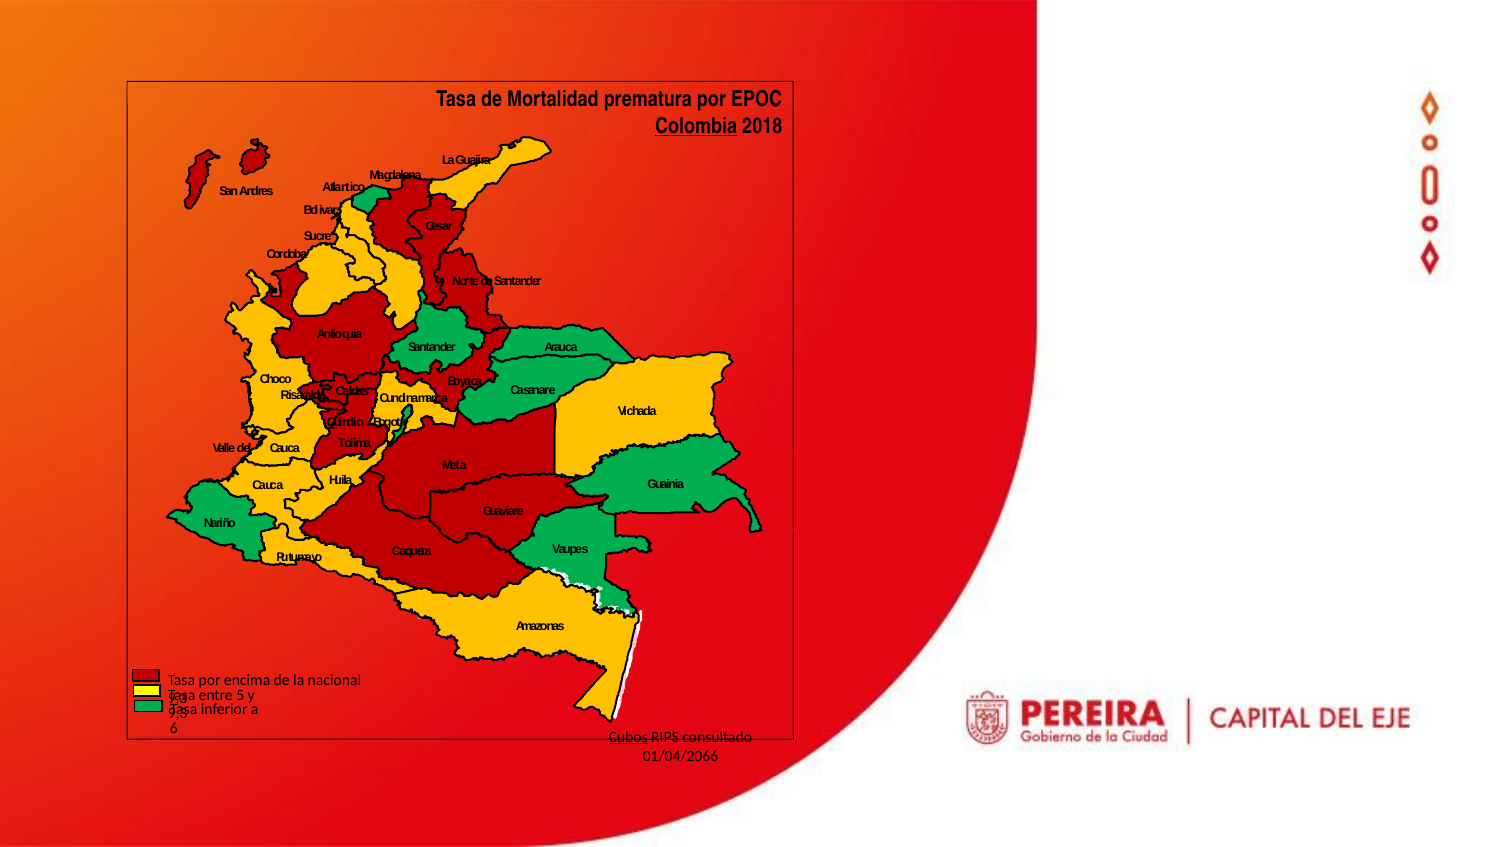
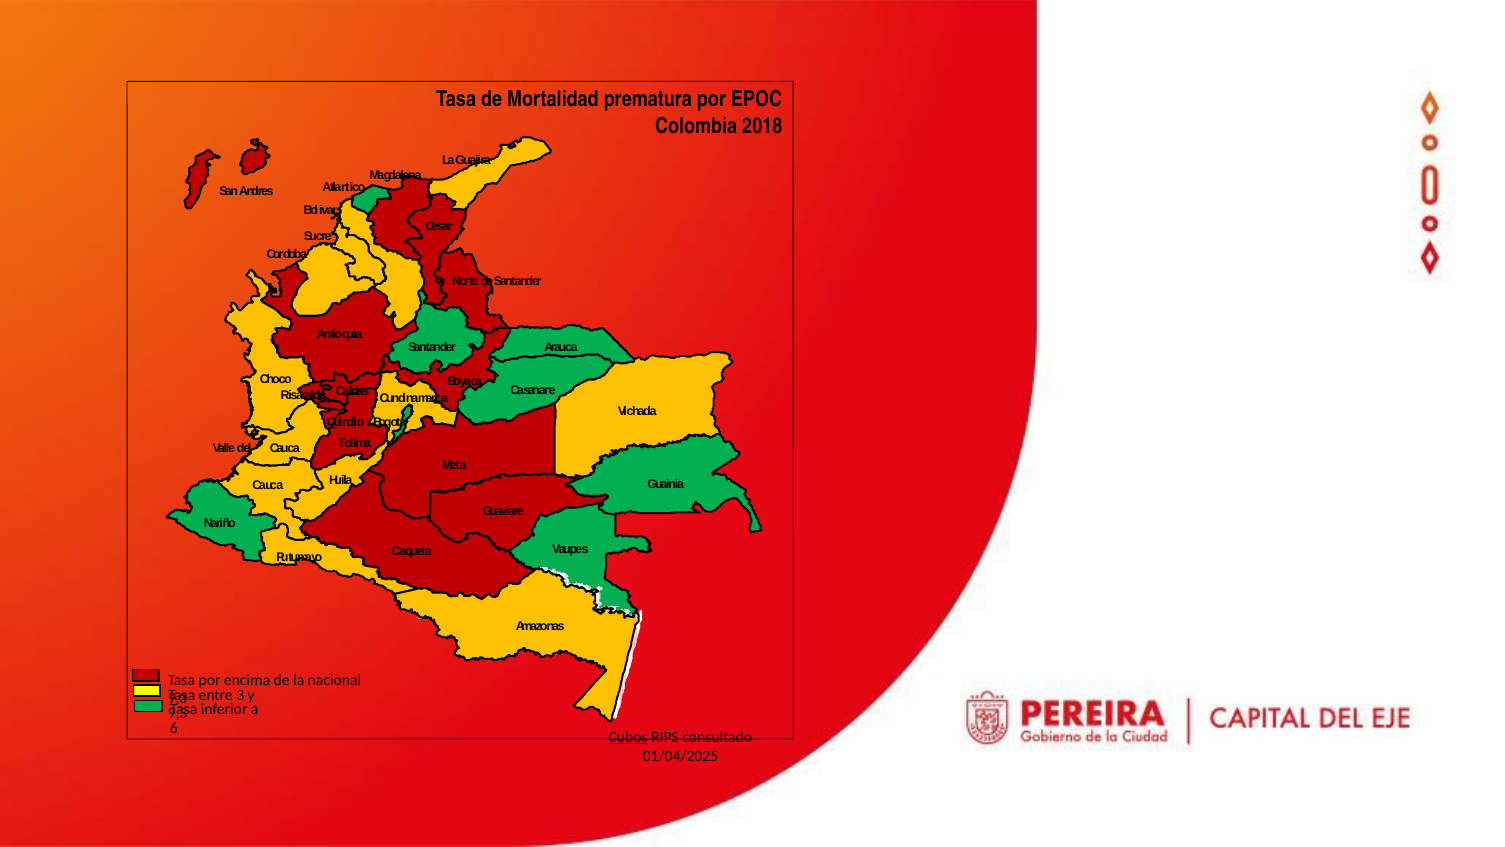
Colombia underline: present -> none (696, 126)
5: 5 -> 3 (240, 695)
01/04/2066: 01/04/2066 -> 01/04/2025 (681, 755)
